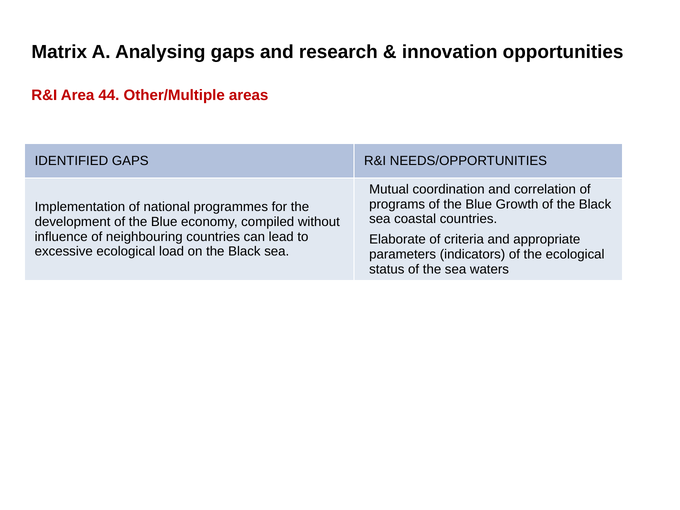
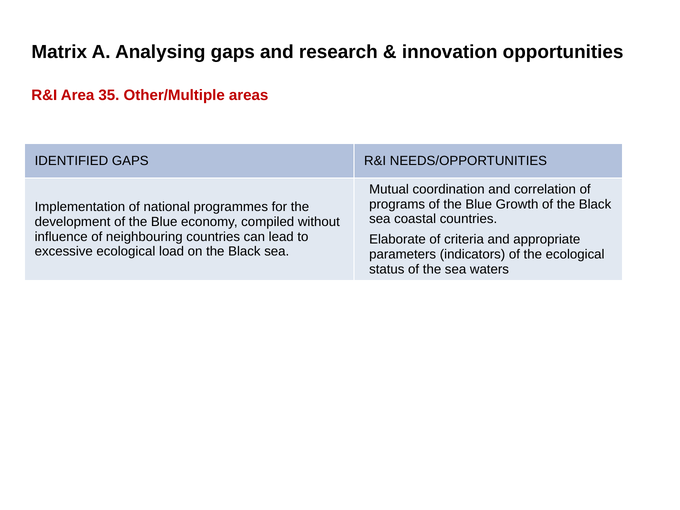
44: 44 -> 35 (109, 95)
